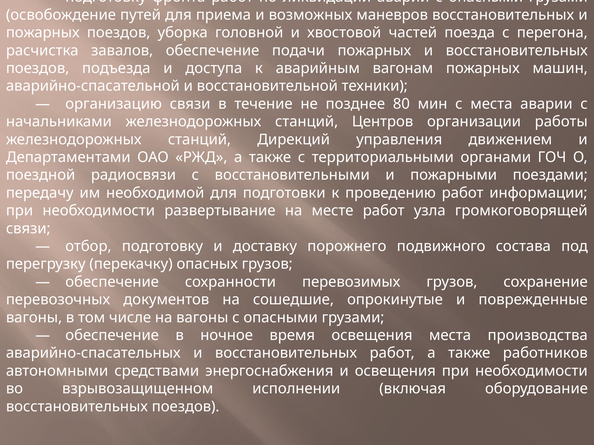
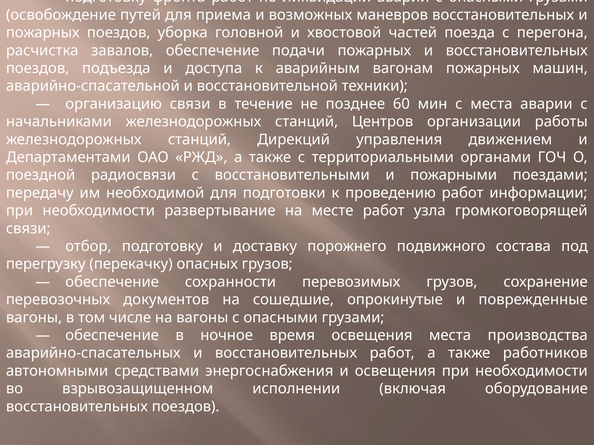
80: 80 -> 60 (401, 104)
